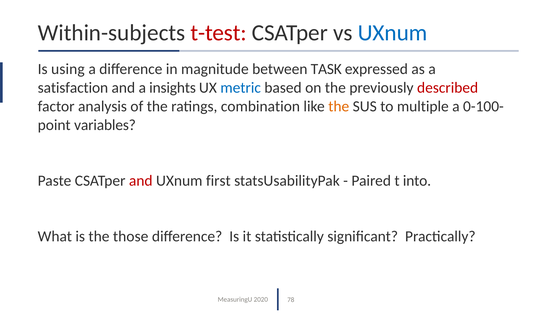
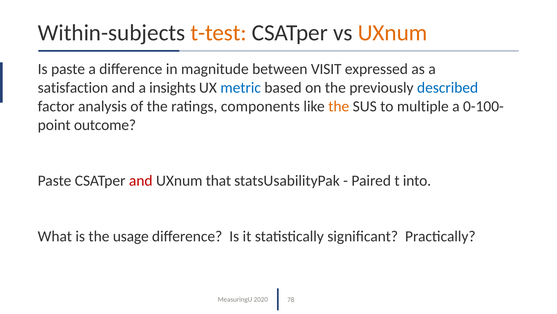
t-test colour: red -> orange (219, 33)
UXnum colour: blue -> orange (393, 33)
Is using: using -> paste (68, 69)
TASK: TASK -> VISIT (326, 69)
described colour: red -> blue (448, 88)
combination: combination -> components (260, 106)
variables: variables -> outcome (105, 125)
first: first -> that (218, 180)
those: those -> usage (131, 236)
